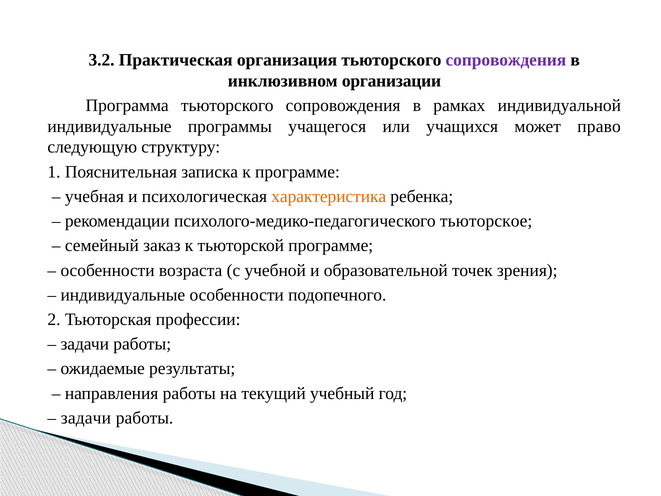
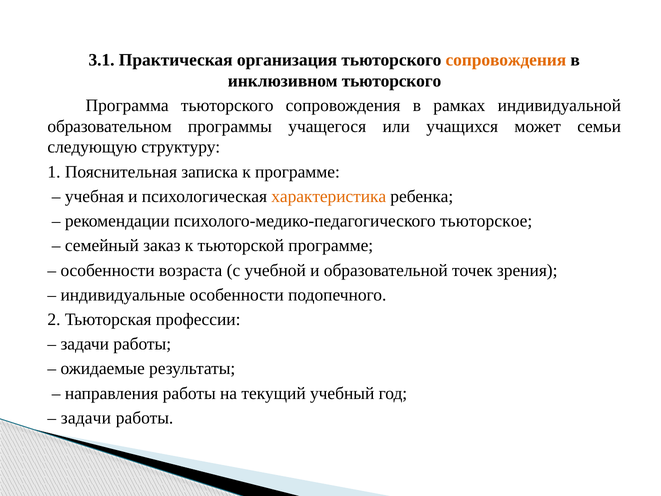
3.2: 3.2 -> 3.1 (102, 60)
сопровождения colour: purple -> orange (506, 60)
инклюзивном организации: организации -> тьюторского (392, 81)
индивидуальные: индивидуальные -> образовательном (110, 126)
право: право -> семьи (599, 126)
